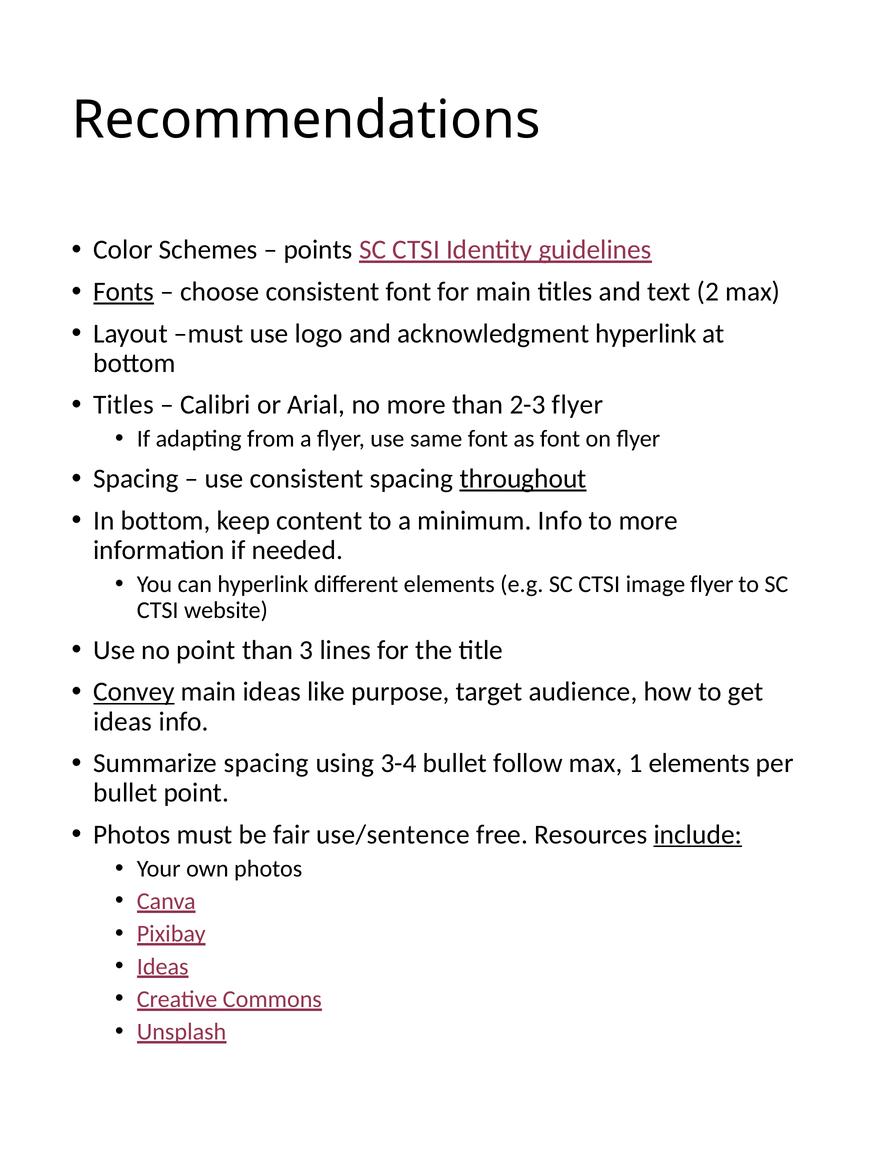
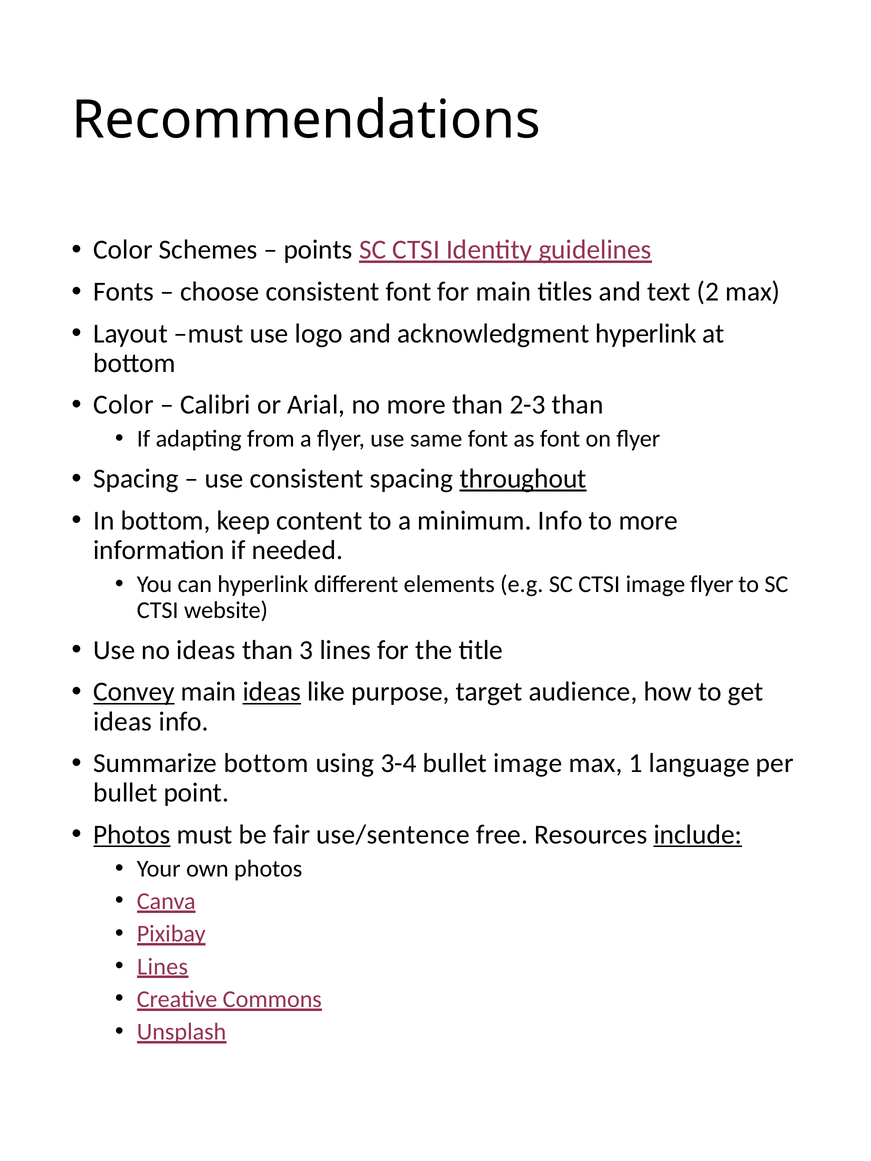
Fonts underline: present -> none (124, 292)
Titles: Titles -> Color (124, 405)
2-3 flyer: flyer -> than (578, 405)
no point: point -> ideas (206, 650)
ideas underline: none -> present (272, 692)
Summarize spacing: spacing -> bottom (266, 763)
bullet follow: follow -> image (528, 763)
1 elements: elements -> language (699, 763)
Photos underline: none -> present (132, 835)
Ideas: Ideas -> Lines (163, 967)
